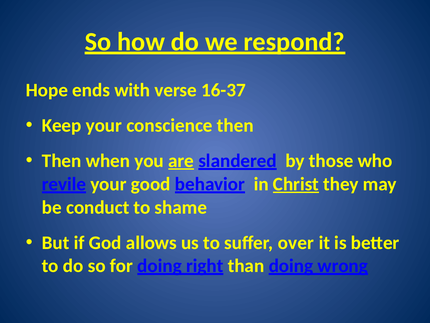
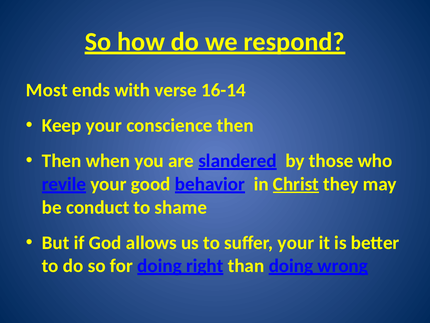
Hope: Hope -> Most (47, 90)
16-37: 16-37 -> 16-14 (223, 90)
are underline: present -> none (181, 160)
suffer over: over -> your (296, 242)
